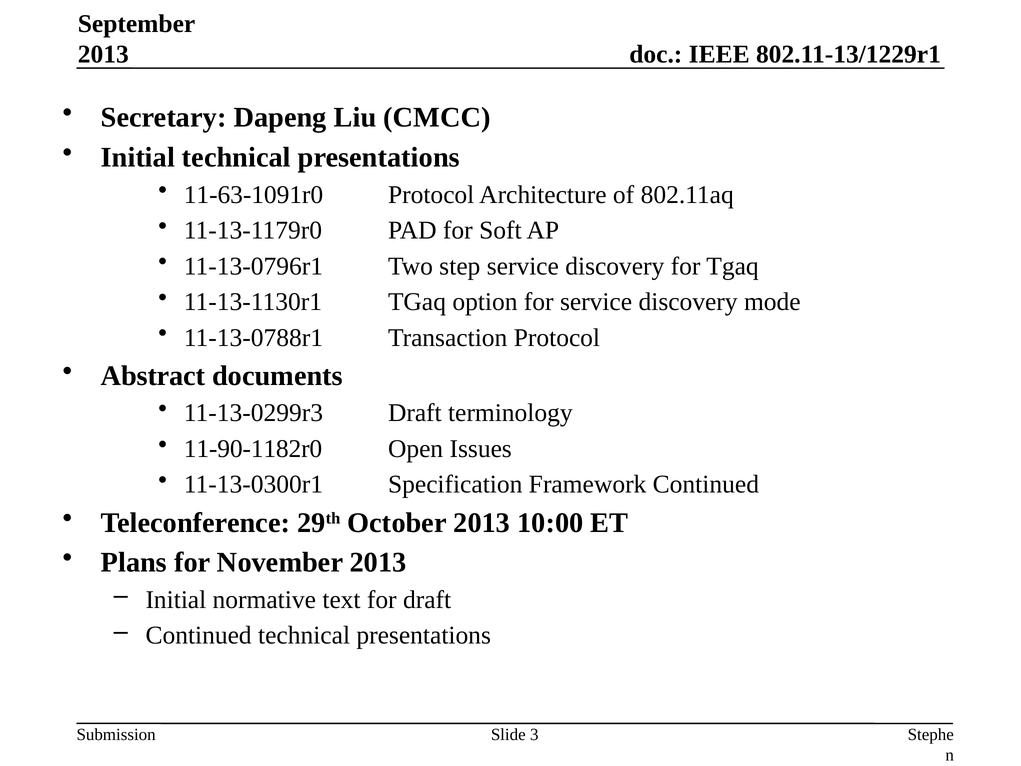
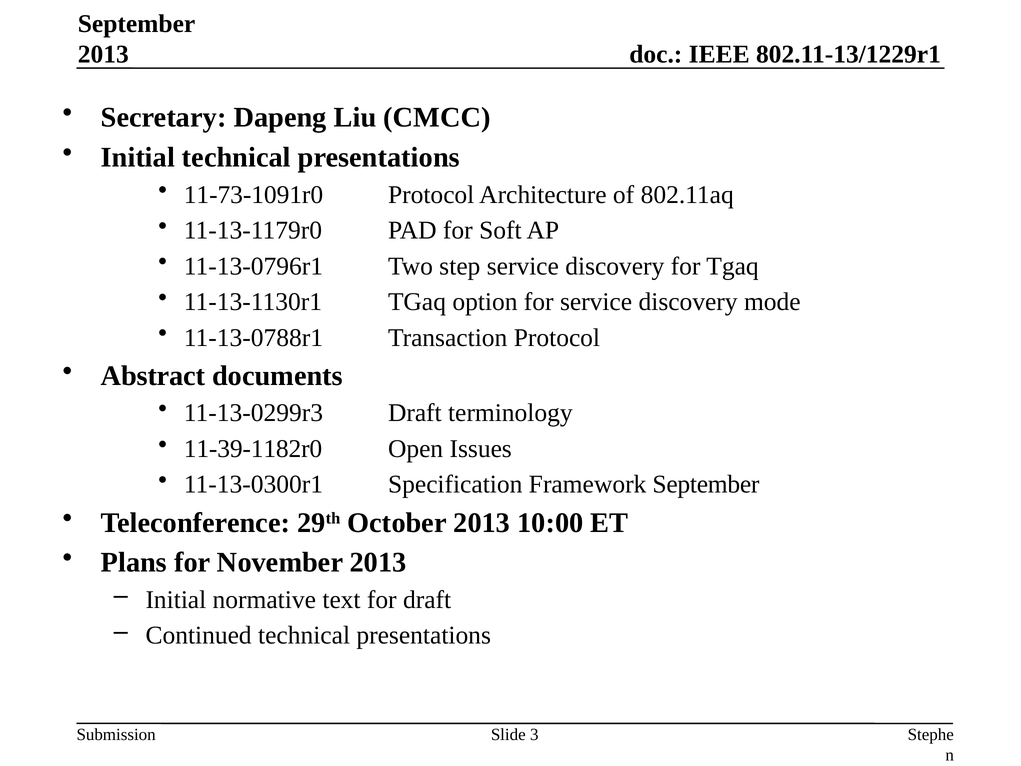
11-63-1091r0: 11-63-1091r0 -> 11-73-1091r0 (253, 195)
11-90-1182r0: 11-90-1182r0 -> 11-39-1182r0 (253, 449)
Framework Continued: Continued -> September (706, 484)
